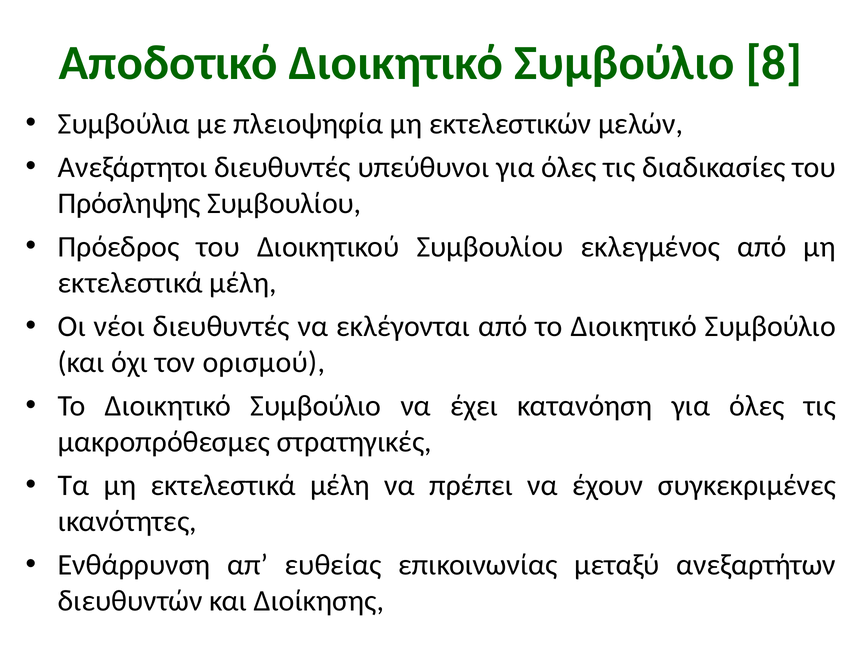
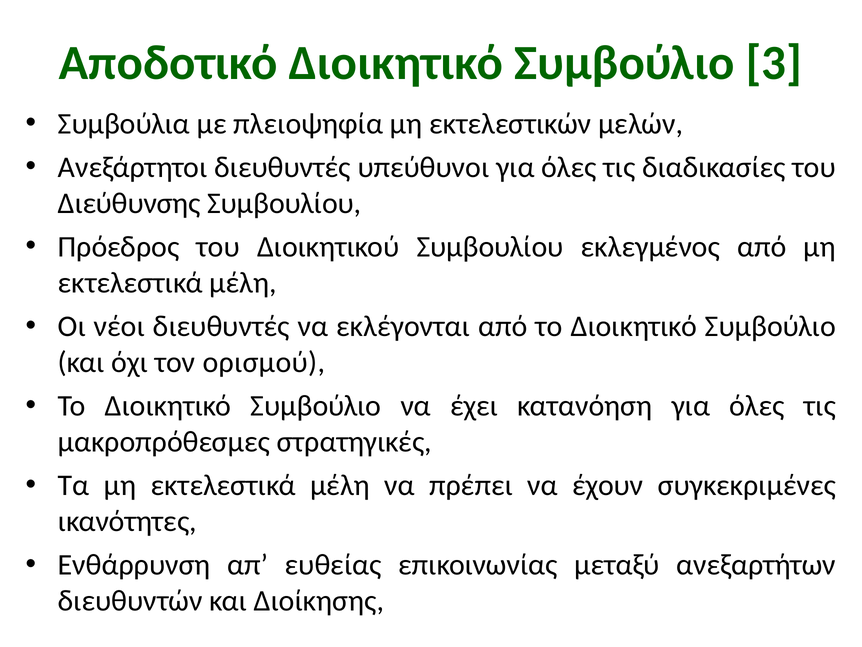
8: 8 -> 3 (774, 63)
Πρόσληψης: Πρόσληψης -> Διεύθυνσης (129, 203)
